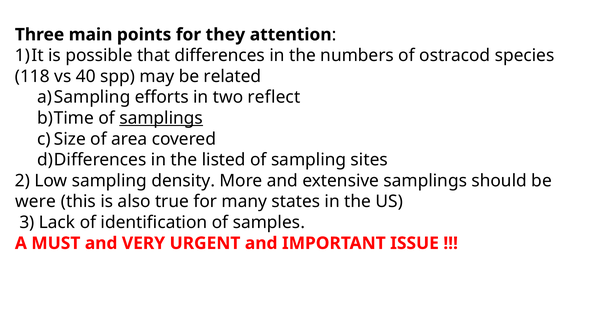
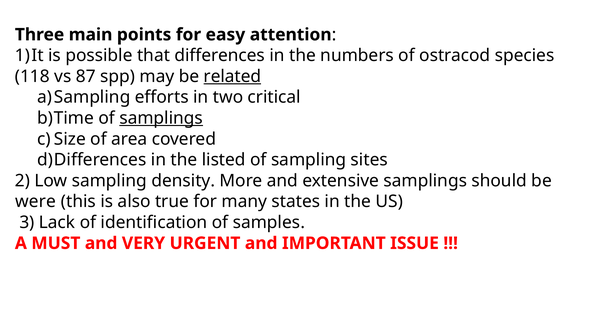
they: they -> easy (225, 35)
40: 40 -> 87 (86, 76)
related underline: none -> present (232, 76)
reflect: reflect -> critical (274, 97)
